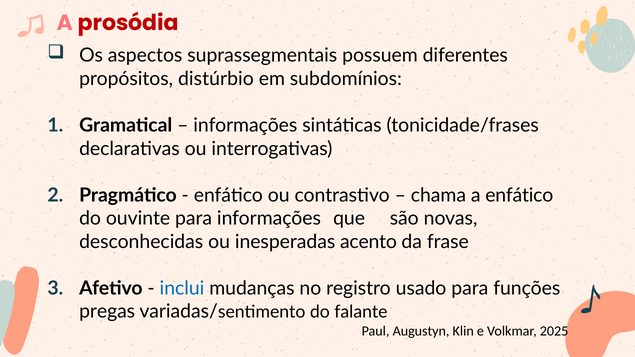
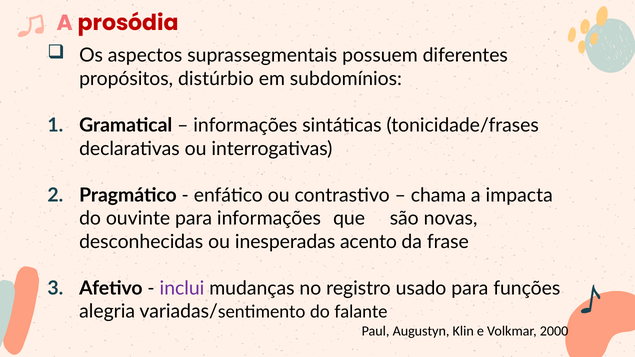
a enfático: enfático -> impacta (519, 195)
inclui colour: blue -> purple (182, 288)
pregas: pregas -> alegria (107, 312)
2025: 2025 -> 2000 (554, 331)
